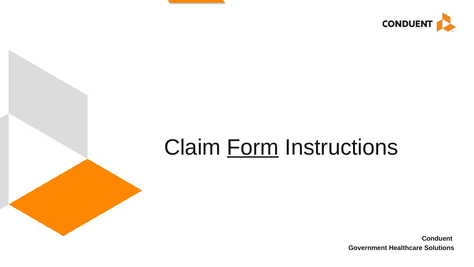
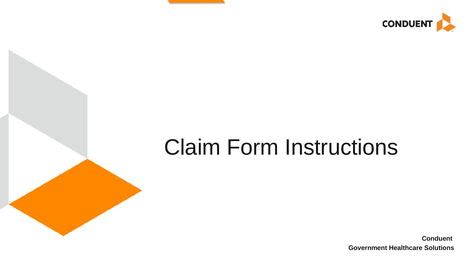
Form underline: present -> none (253, 147)
